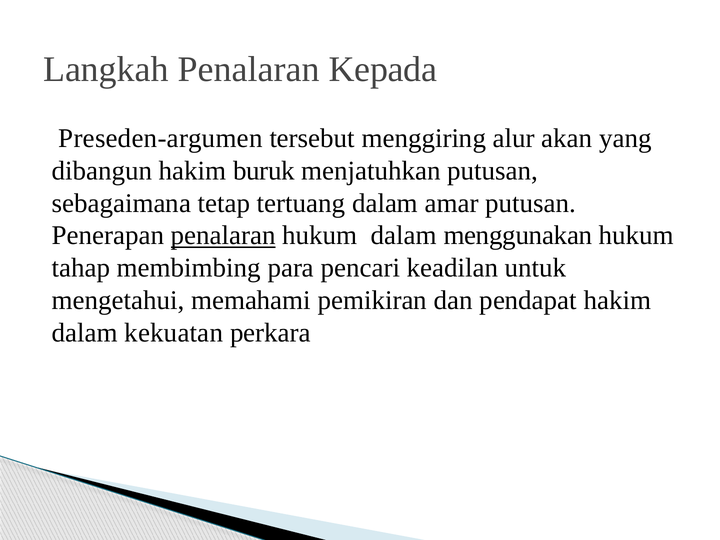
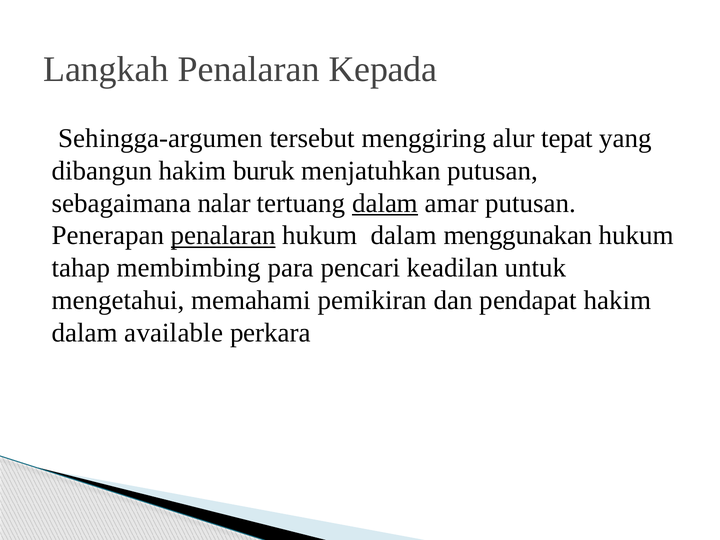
Preseden-argumen: Preseden-argumen -> Sehingga-argumen (161, 138)
akan: akan -> tepat (567, 138)
tetap: tetap -> nalar (224, 203)
dalam underline: none -> present (385, 203)
kekuatan: kekuatan -> available (174, 333)
